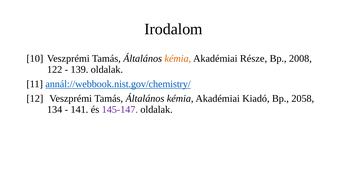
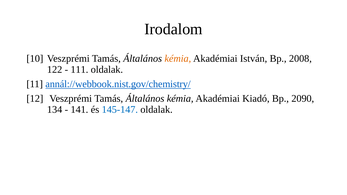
Része: Része -> István (254, 59)
139: 139 -> 111 (79, 70)
2058: 2058 -> 2090 (303, 99)
145-147 colour: purple -> blue (120, 110)
